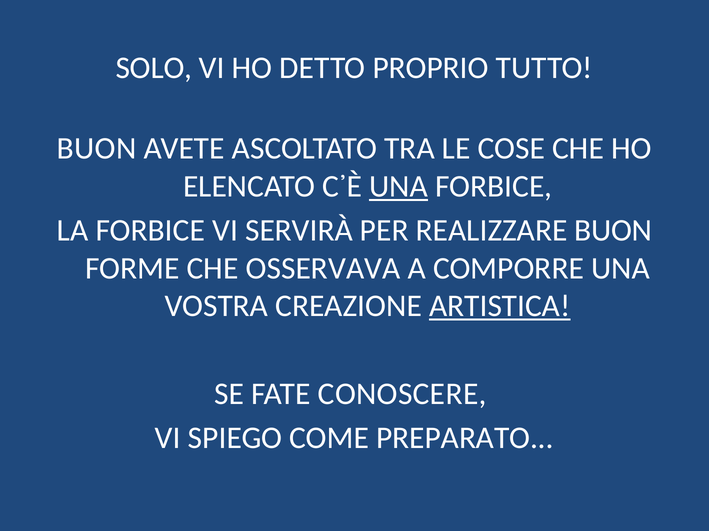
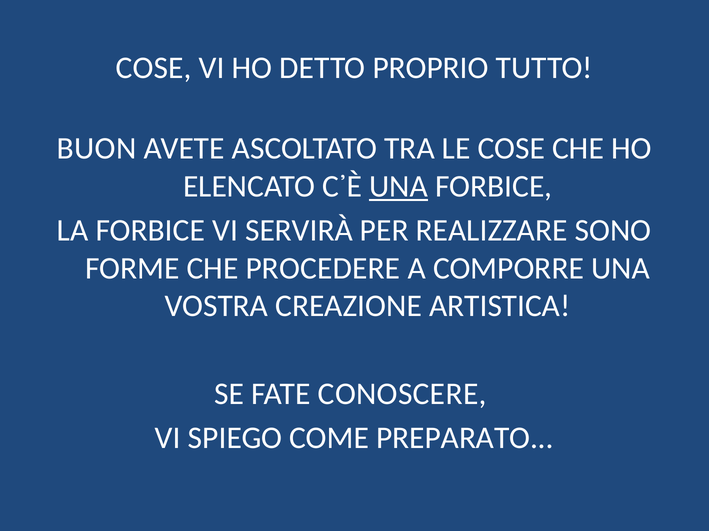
SOLO: SOLO -> COSE (154, 68)
REALIZZARE BUON: BUON -> SONO (613, 231)
OSSERVAVA: OSSERVAVA -> PROCEDERE (323, 269)
ARTISTICA underline: present -> none (500, 306)
